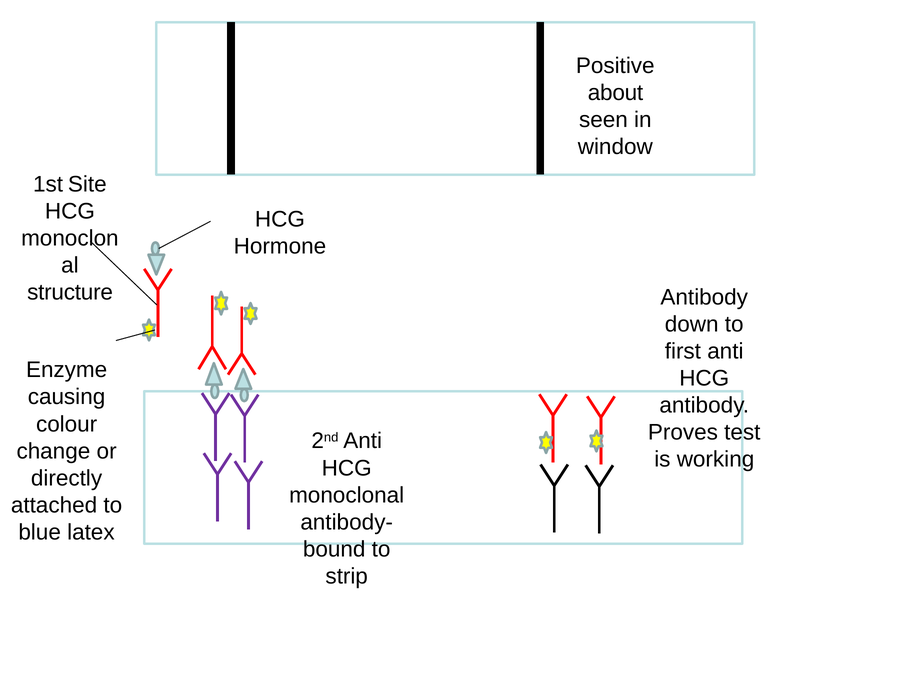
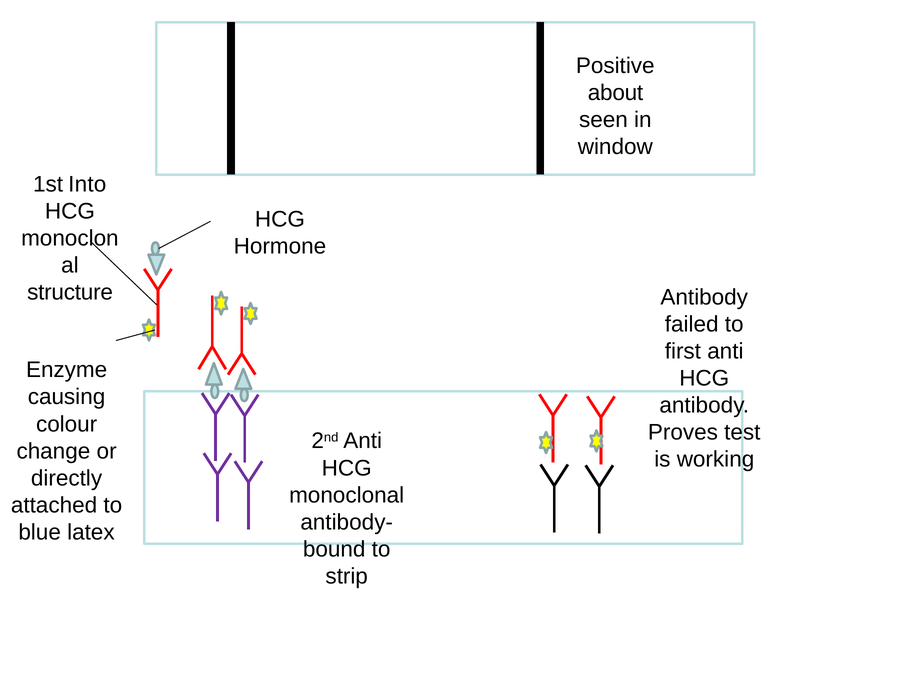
Site: Site -> Into (87, 184)
down: down -> failed (692, 324)
